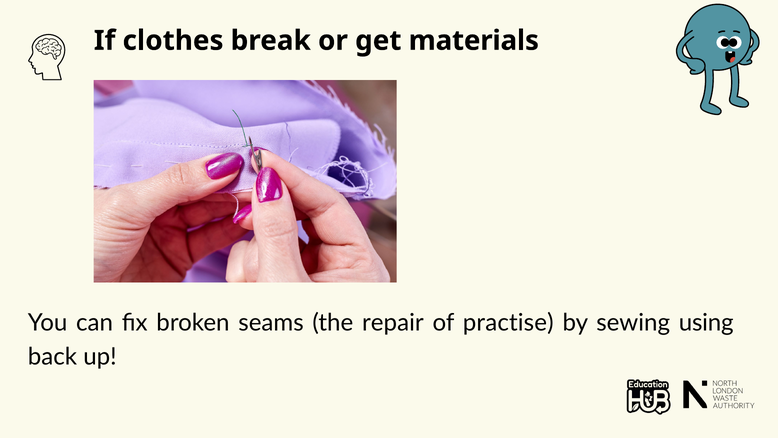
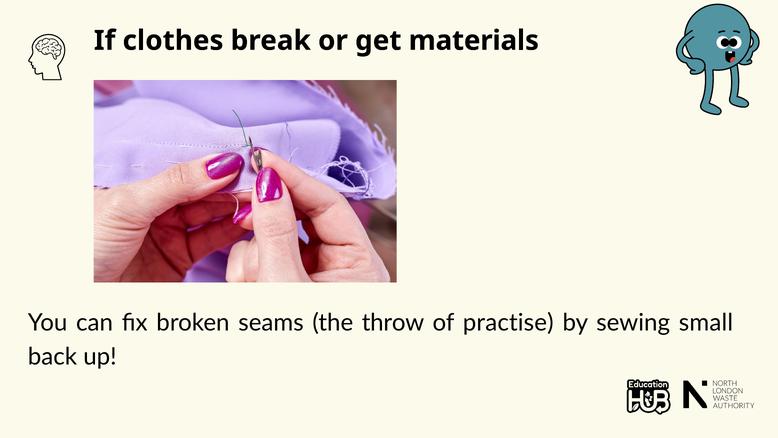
repair: repair -> throw (393, 323)
using: using -> small (706, 323)
